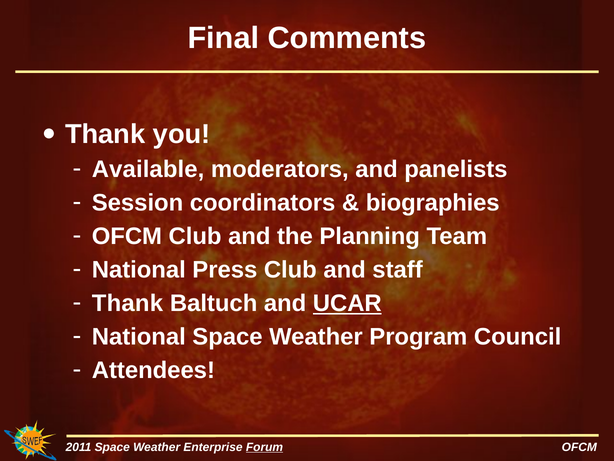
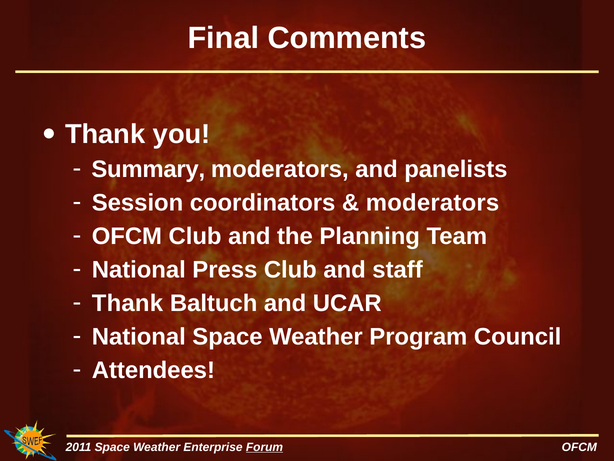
Available: Available -> Summary (148, 169)
biographies: biographies -> moderators (433, 203)
UCAR underline: present -> none (347, 303)
